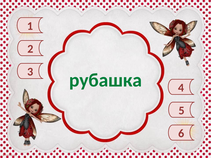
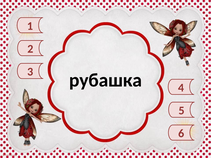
рубашка colour: green -> black (106, 80)
